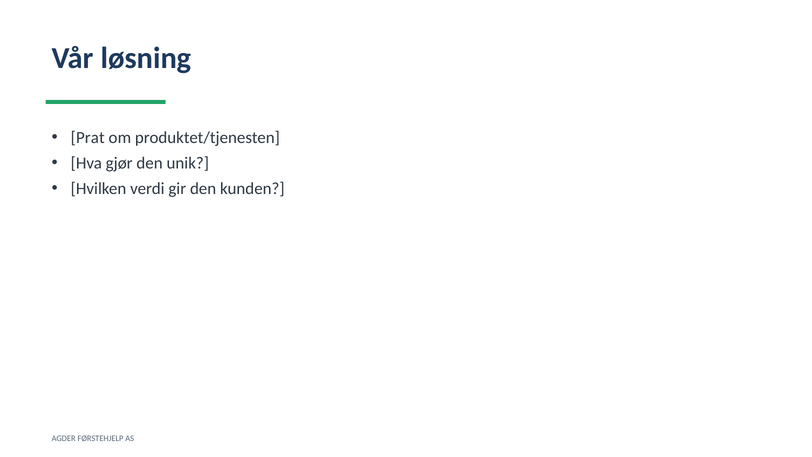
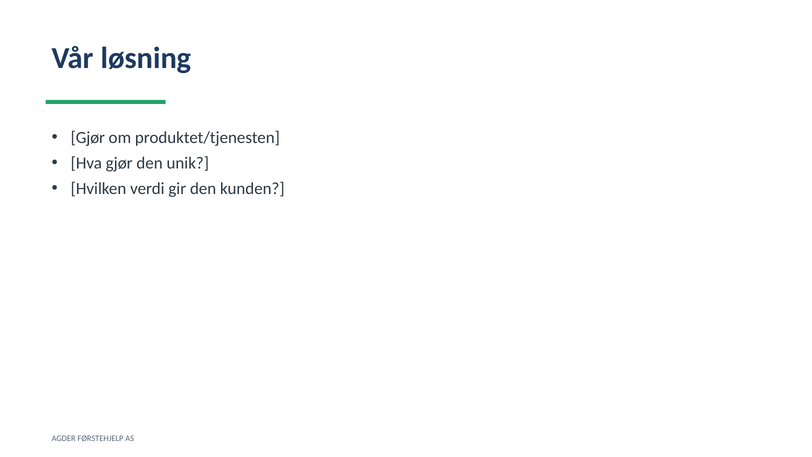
Prat: Prat -> Gjør (88, 138)
